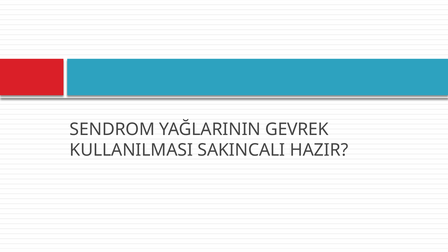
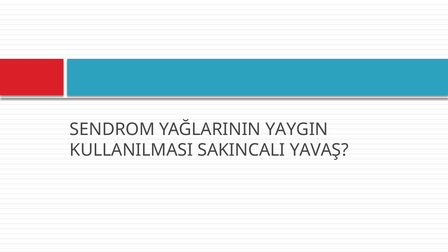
GEVREK: GEVREK -> YAYGIN (297, 129)
HAZIR: HAZIR -> YAVAŞ (319, 150)
